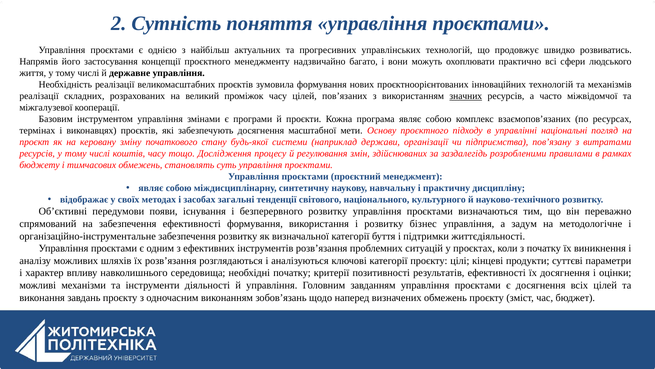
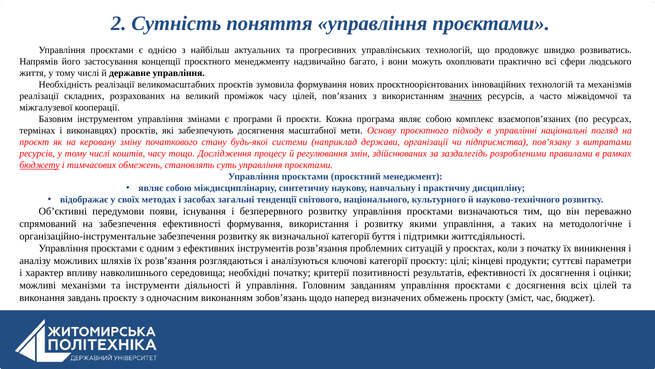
бюджету underline: none -> present (40, 165)
бізнес: бізнес -> якими (423, 224)
задум: задум -> таких (524, 224)
